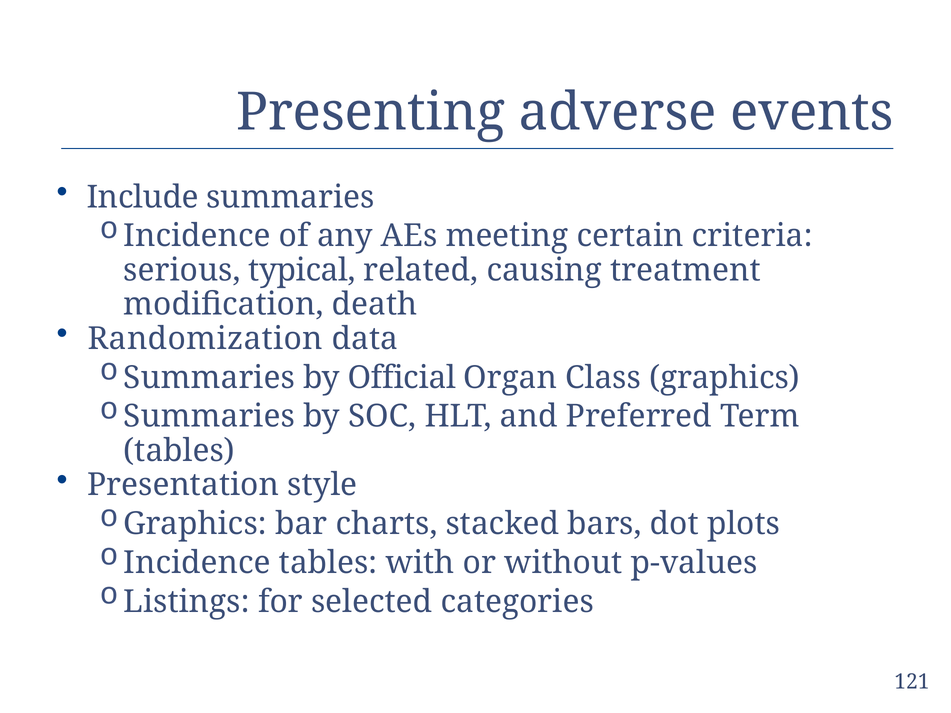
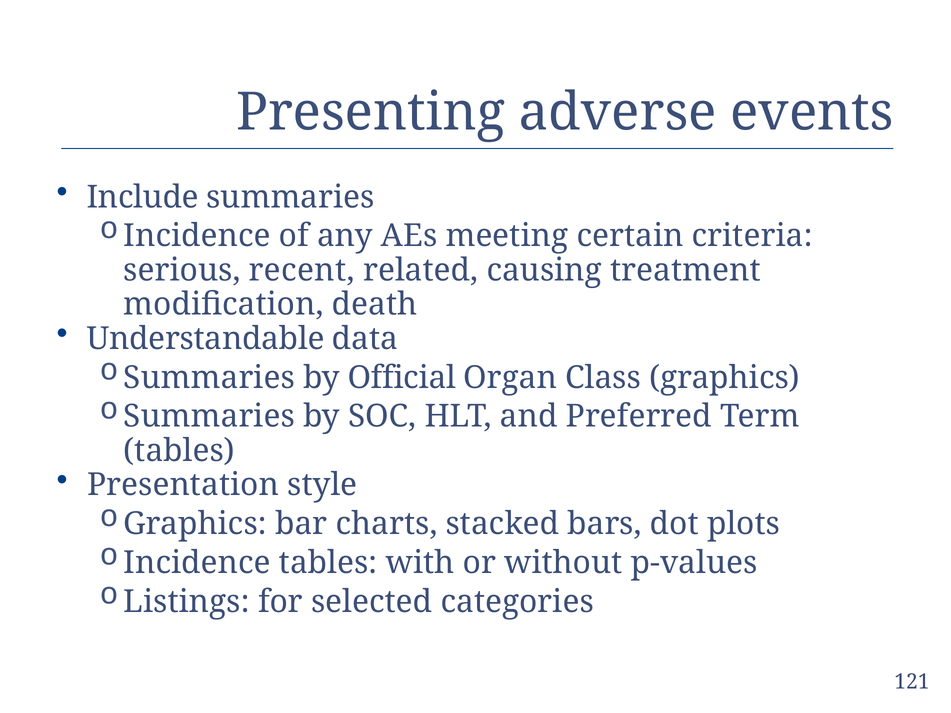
typical: typical -> recent (302, 270)
Randomization: Randomization -> Understandable (206, 339)
